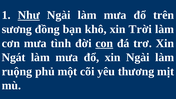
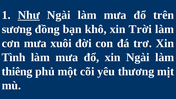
tình: tình -> xuôi (61, 43)
con underline: present -> none (104, 43)
Ngát: Ngát -> Tình (14, 57)
ruộng: ruộng -> thiêng (17, 71)
